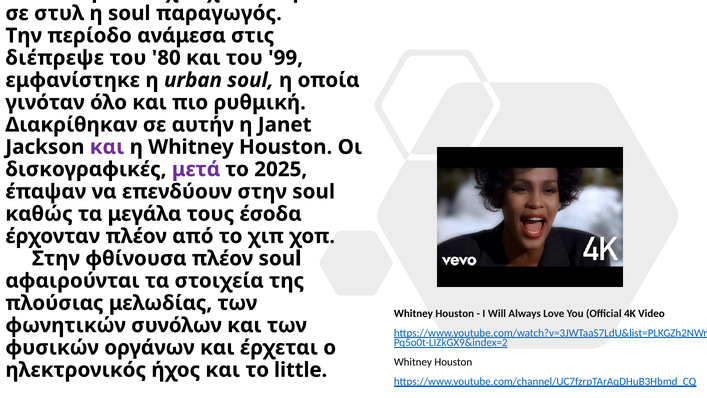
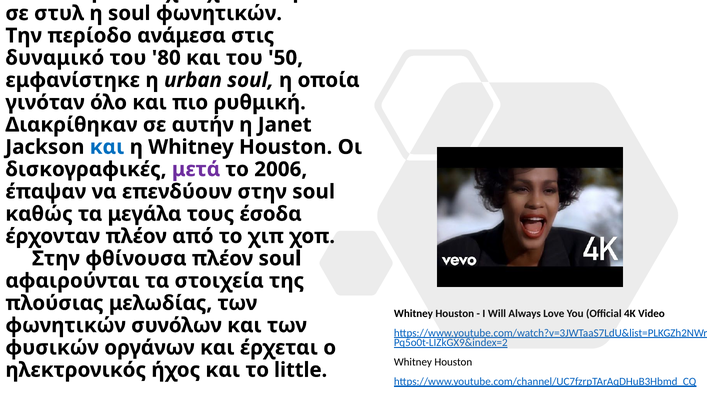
soul παραγωγός: παραγωγός -> φωνητικών (219, 13)
διέπρεψε: διέπρεψε -> δυναμικό (55, 58)
99: 99 -> 50 (286, 58)
και colour: purple -> blue (107, 147)
2025: 2025 -> 2006 (281, 169)
